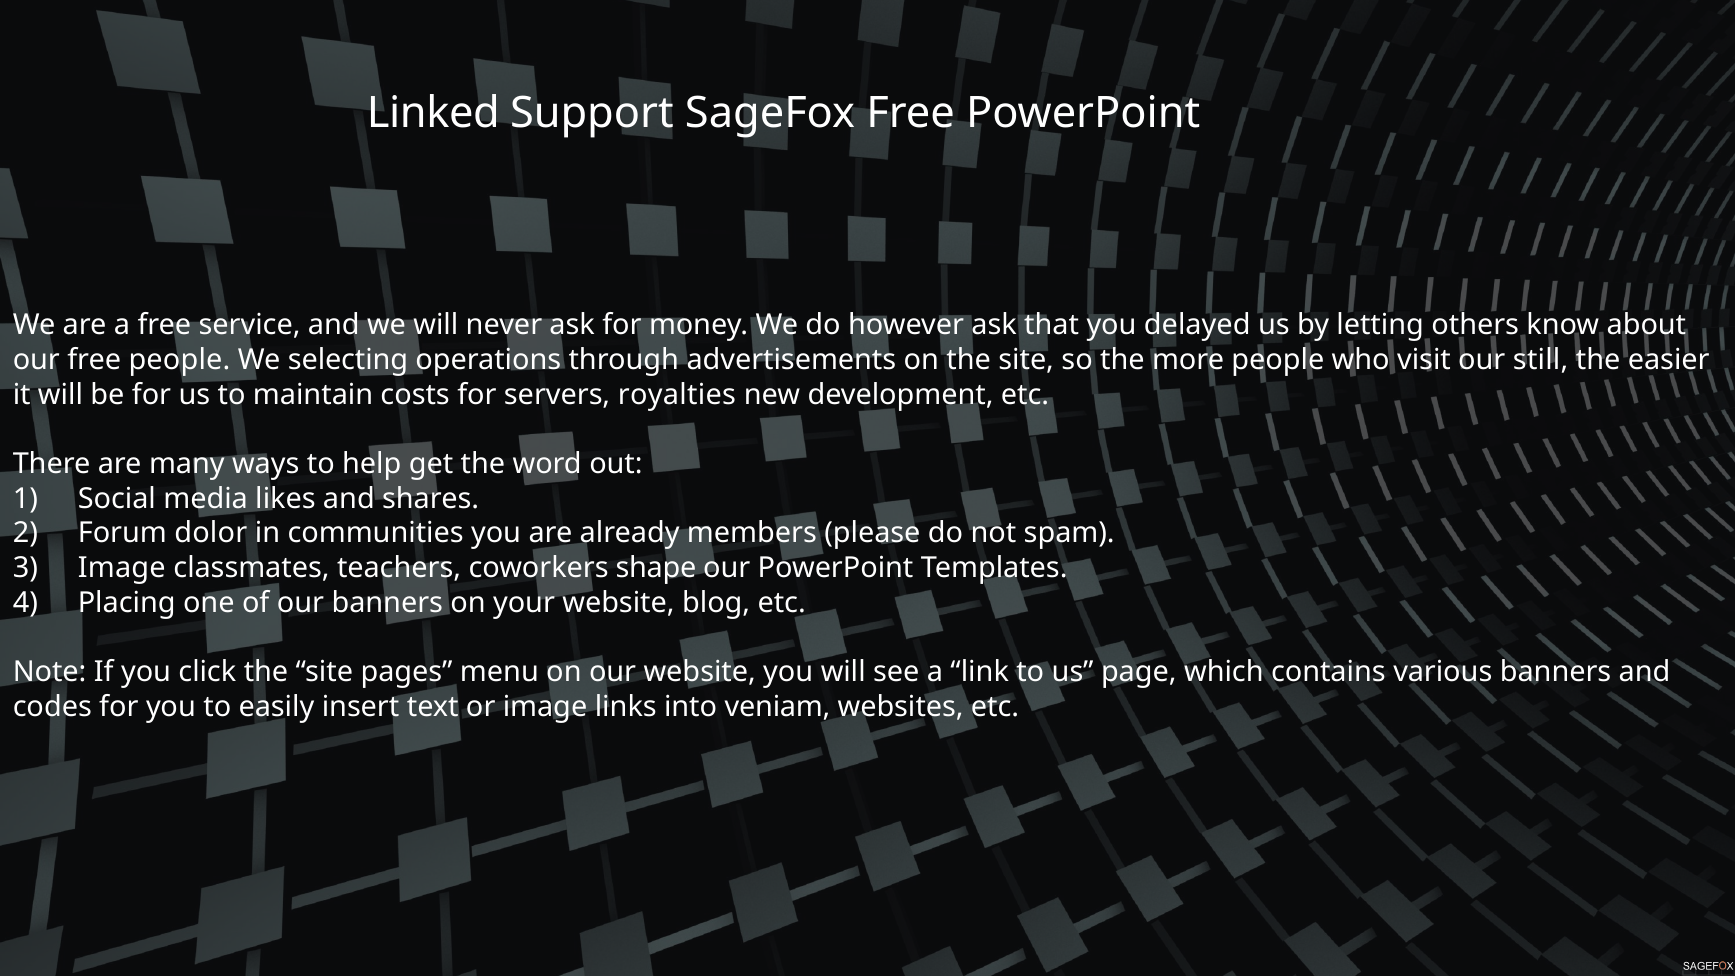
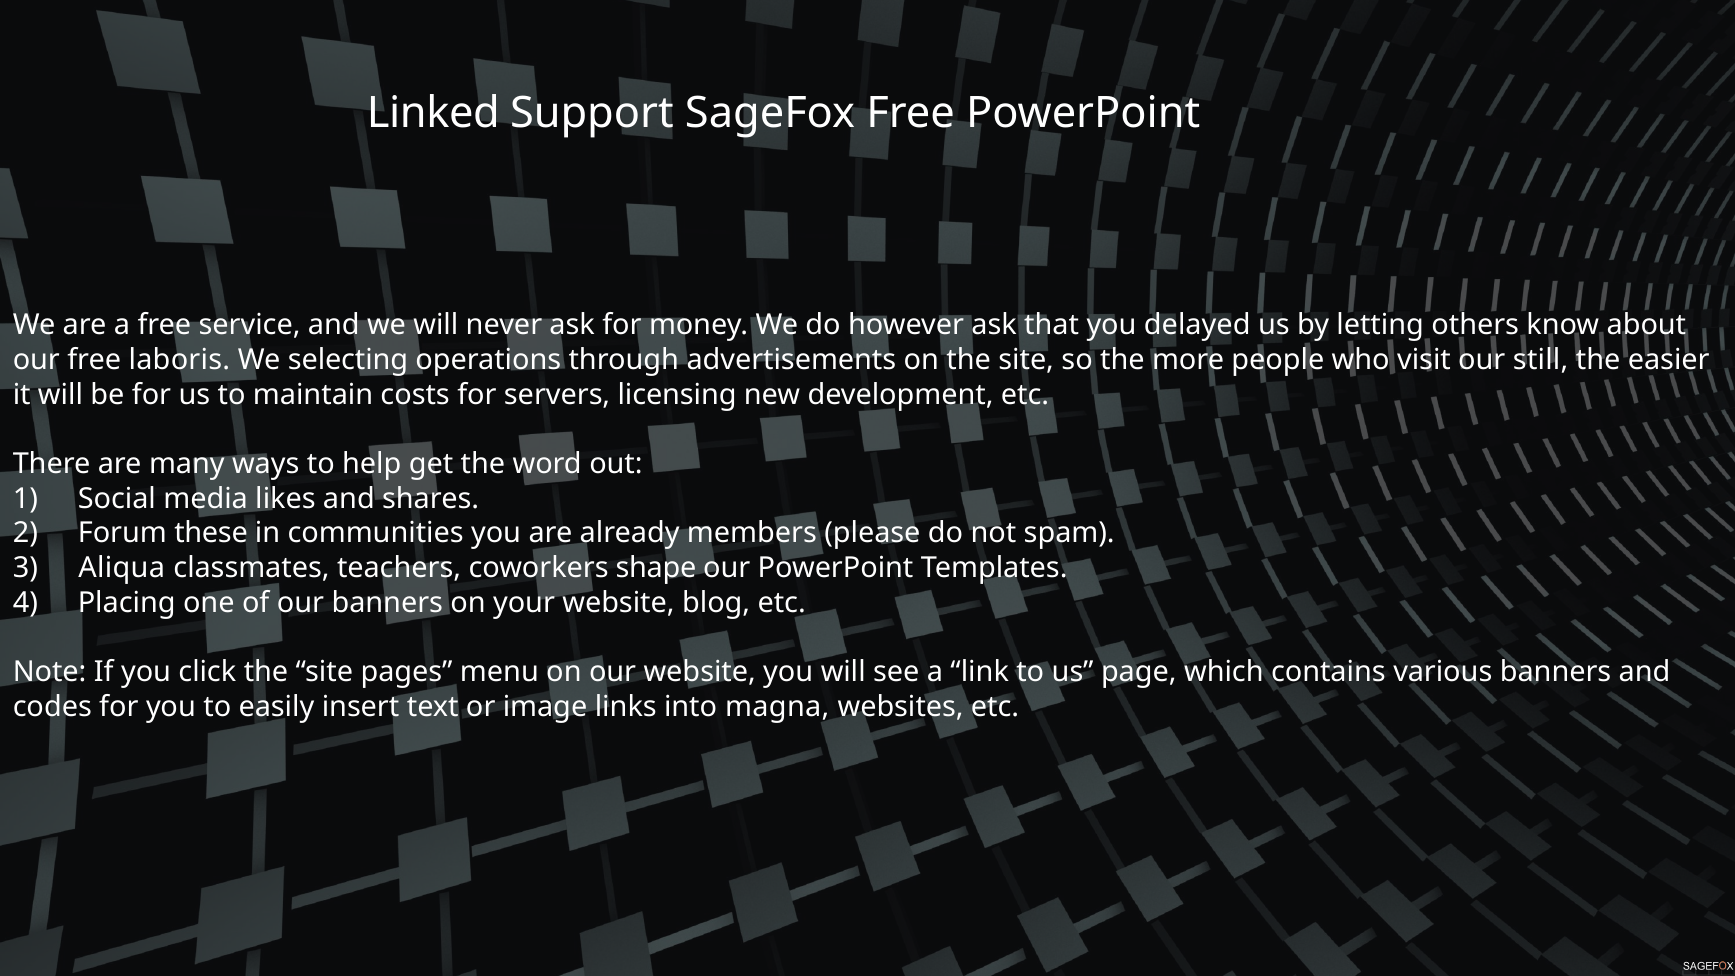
free people: people -> laboris (179, 360)
royalties: royalties -> licensing (677, 395)
dolor: dolor -> these (211, 533)
Image: Image -> Aliqua (122, 568)
veniam: veniam -> magna (777, 707)
